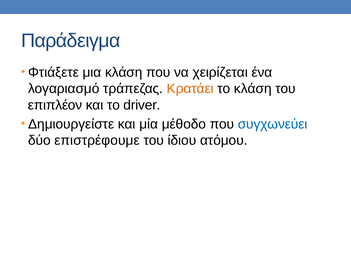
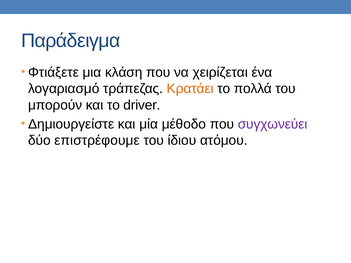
το κλάση: κλάση -> πολλά (253, 89)
επιπλέον: επιπλέον -> μπορούν (55, 105)
συγχωνεύει colour: blue -> purple (273, 124)
